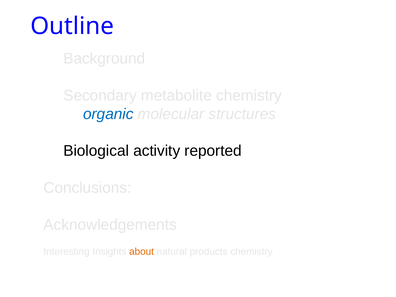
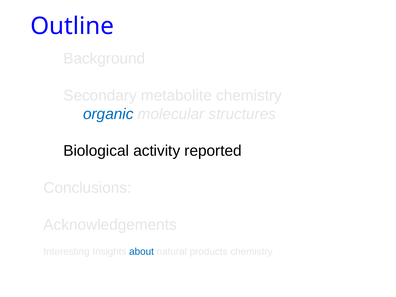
about colour: orange -> blue (142, 252)
